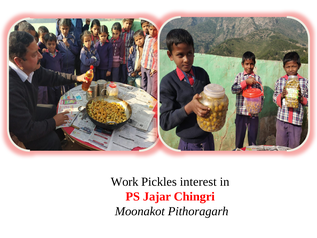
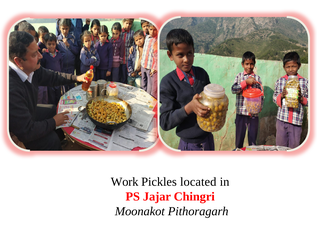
interest: interest -> located (198, 182)
